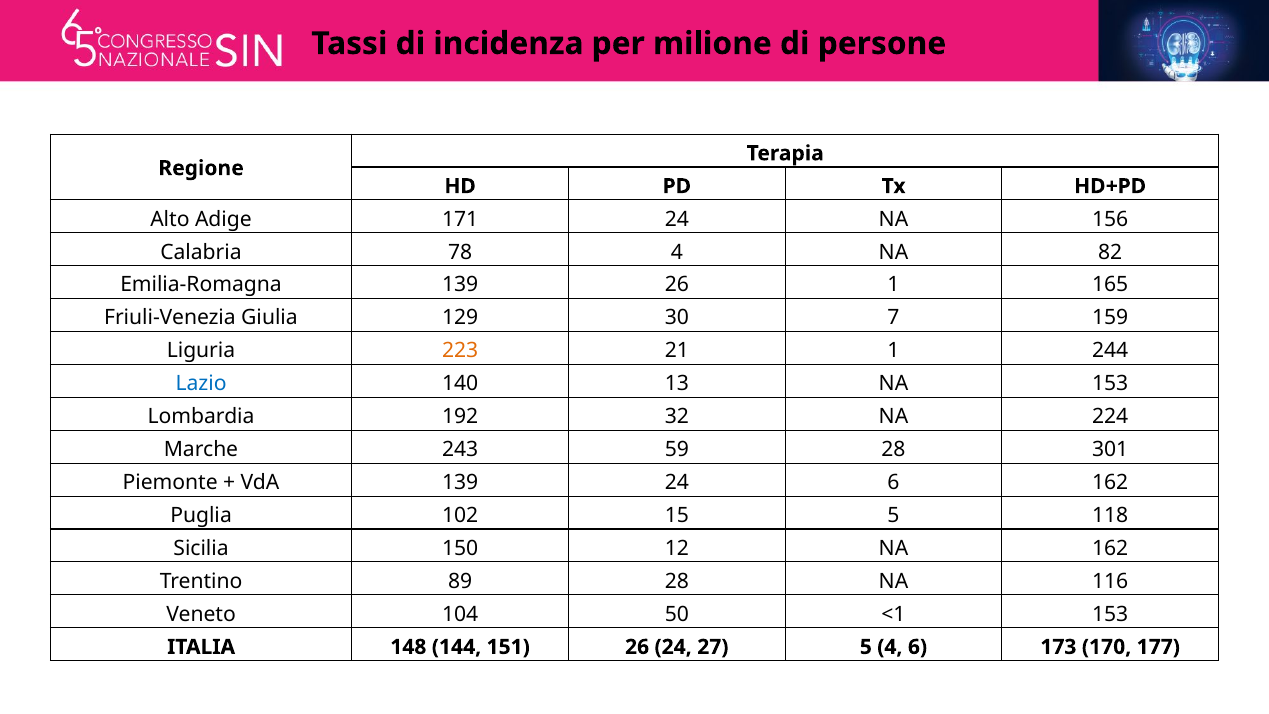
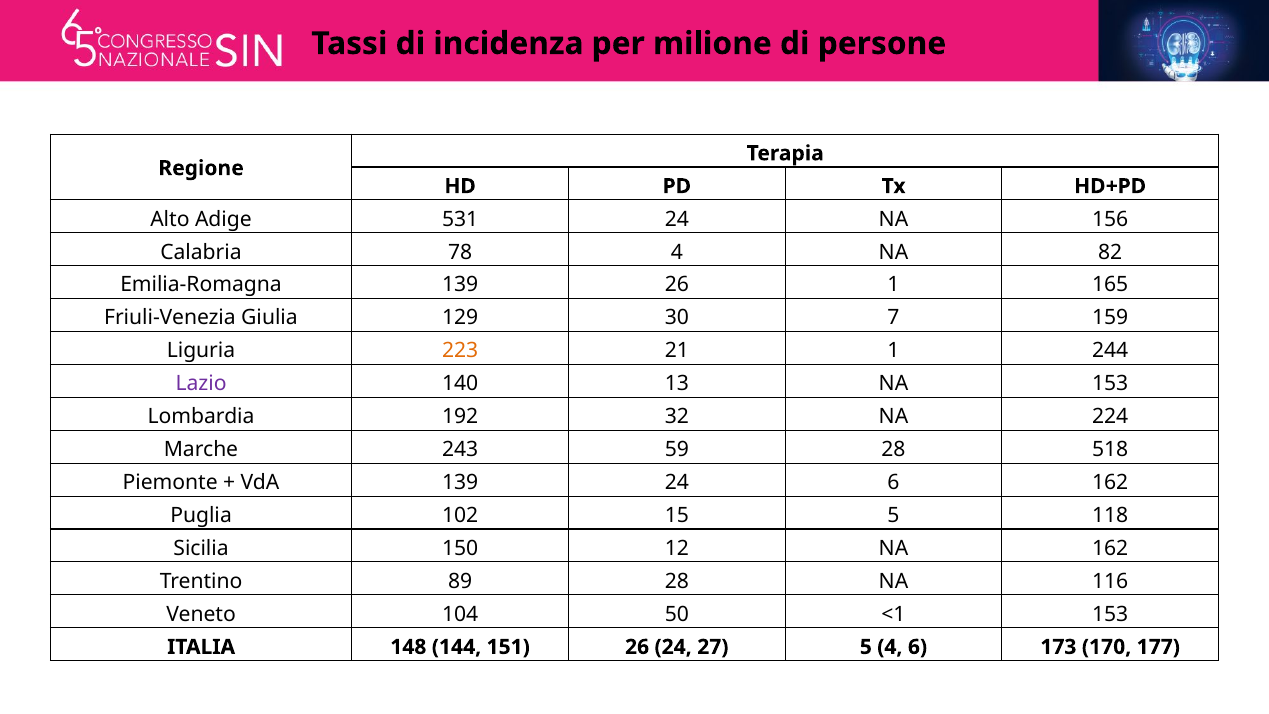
171: 171 -> 531 (460, 219)
Lazio colour: blue -> purple (201, 384)
301: 301 -> 518 (1110, 449)
